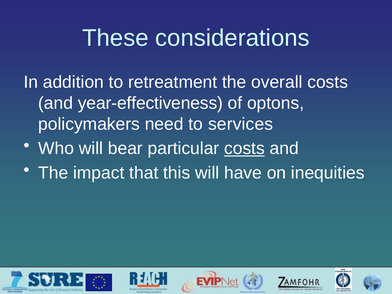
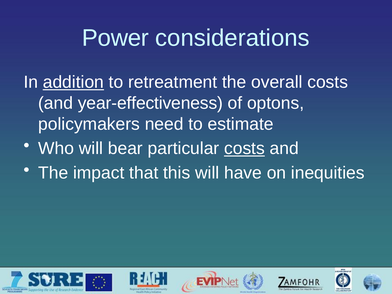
These: These -> Power (115, 38)
addition underline: none -> present (73, 82)
services: services -> estimate (241, 124)
